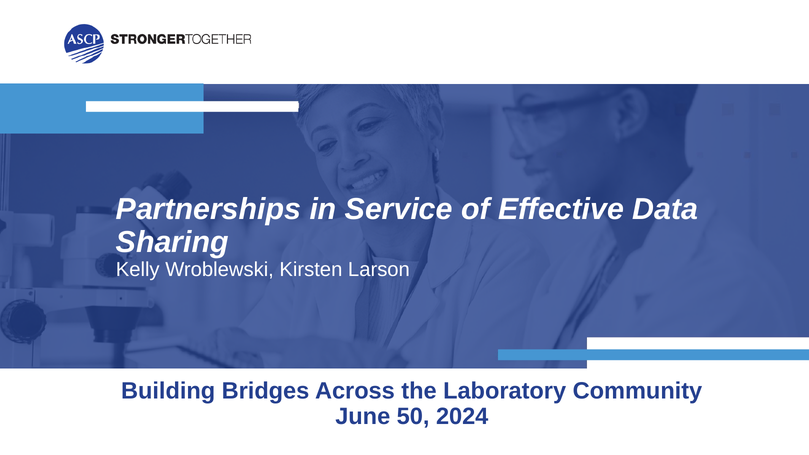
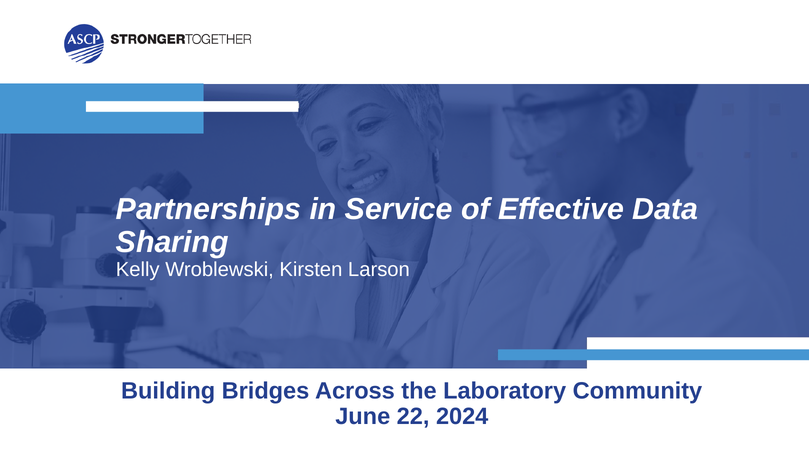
50: 50 -> 22 (413, 417)
